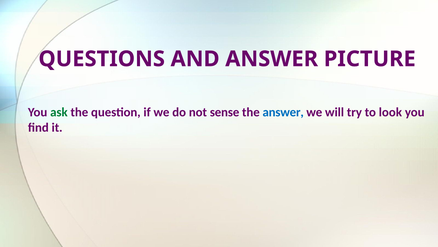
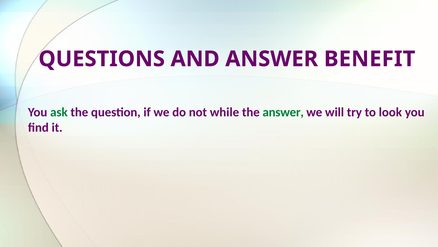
PICTURE: PICTURE -> BENEFIT (370, 59)
sense: sense -> while (224, 112)
answer colour: blue -> green (283, 112)
